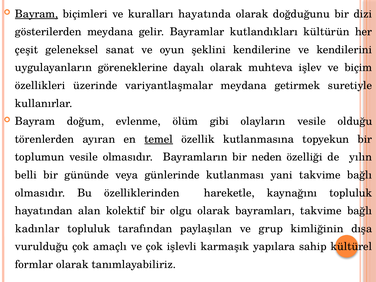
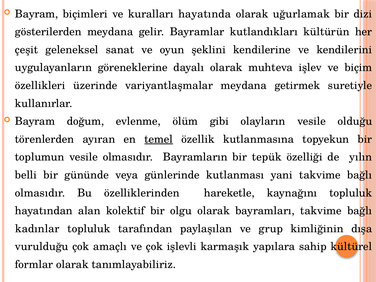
Bayram underline: present -> none (37, 14)
doğduğunu: doğduğunu -> uğurlamak (301, 14)
neden: neden -> tepük (267, 157)
